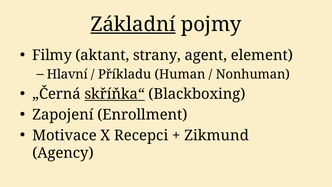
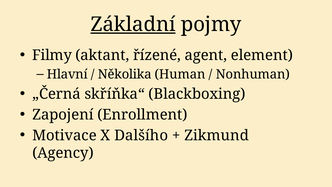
strany: strany -> řízené (157, 55)
Příkladu: Příkladu -> Několika (125, 74)
skříňka“ underline: present -> none (115, 94)
Recepci: Recepci -> Dalšího (141, 135)
